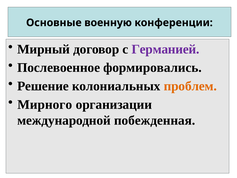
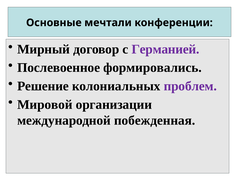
военную: военную -> мечтали (108, 23)
проблем colour: orange -> purple (190, 86)
Мирного: Мирного -> Мировой (45, 104)
